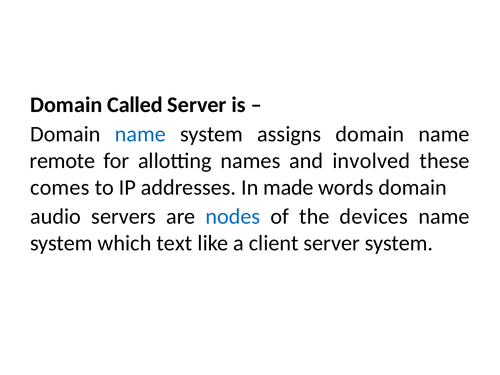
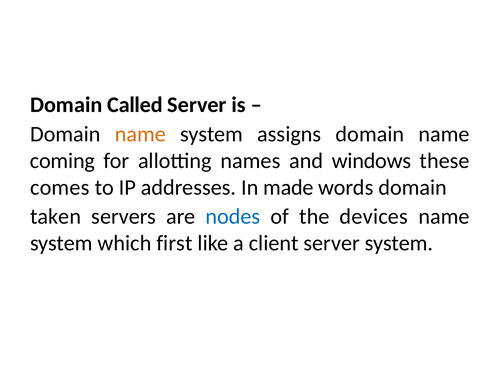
name colour: blue -> orange (140, 134)
remote: remote -> coming (62, 161)
involved: involved -> windows (372, 161)
audio: audio -> taken (56, 217)
text: text -> first (174, 243)
